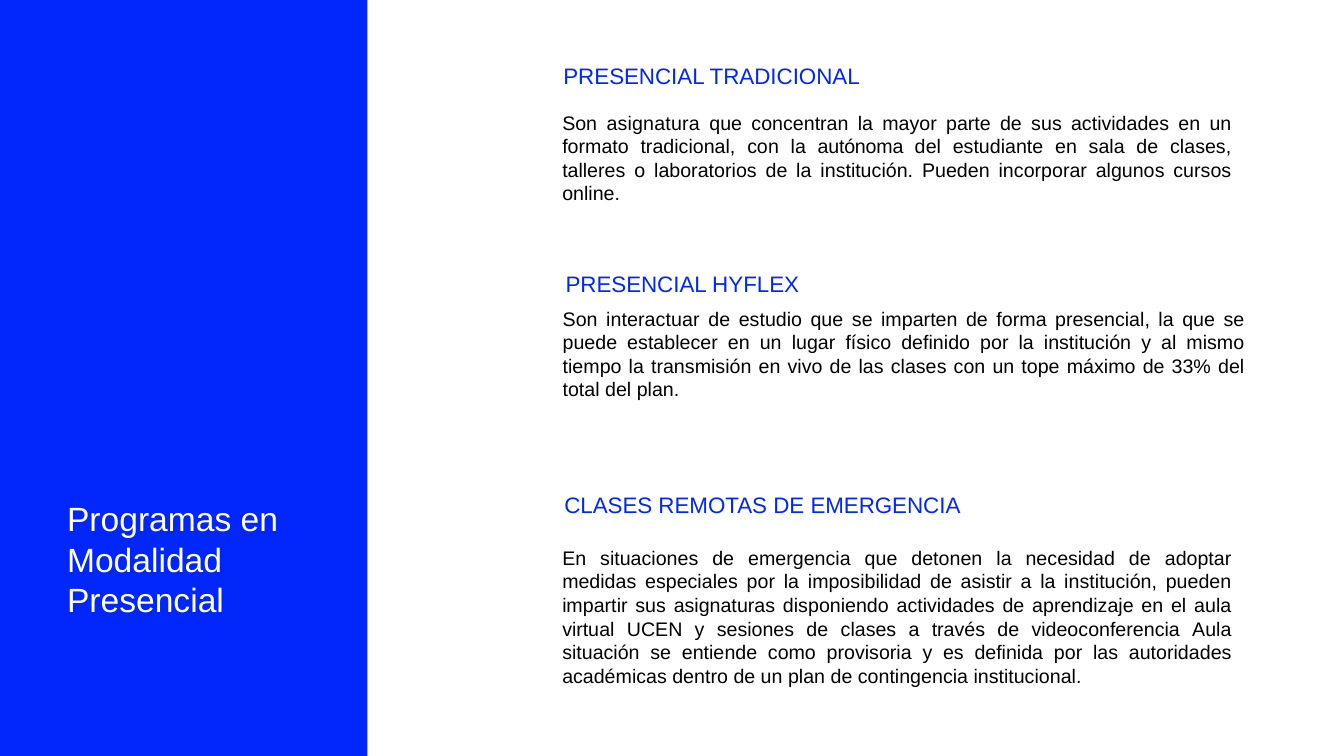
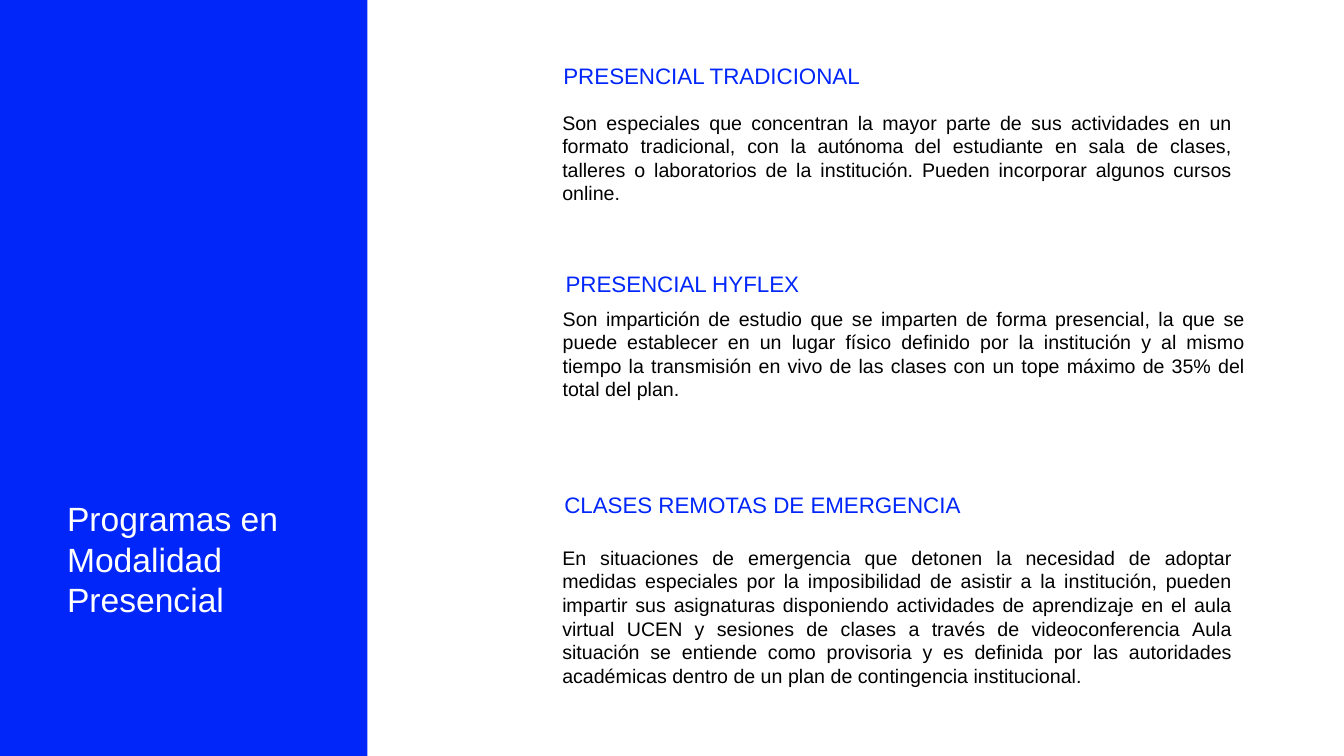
Son asignatura: asignatura -> especiales (653, 124)
interactuar: interactuar -> impartición (653, 320)
33%: 33% -> 35% (1191, 367)
